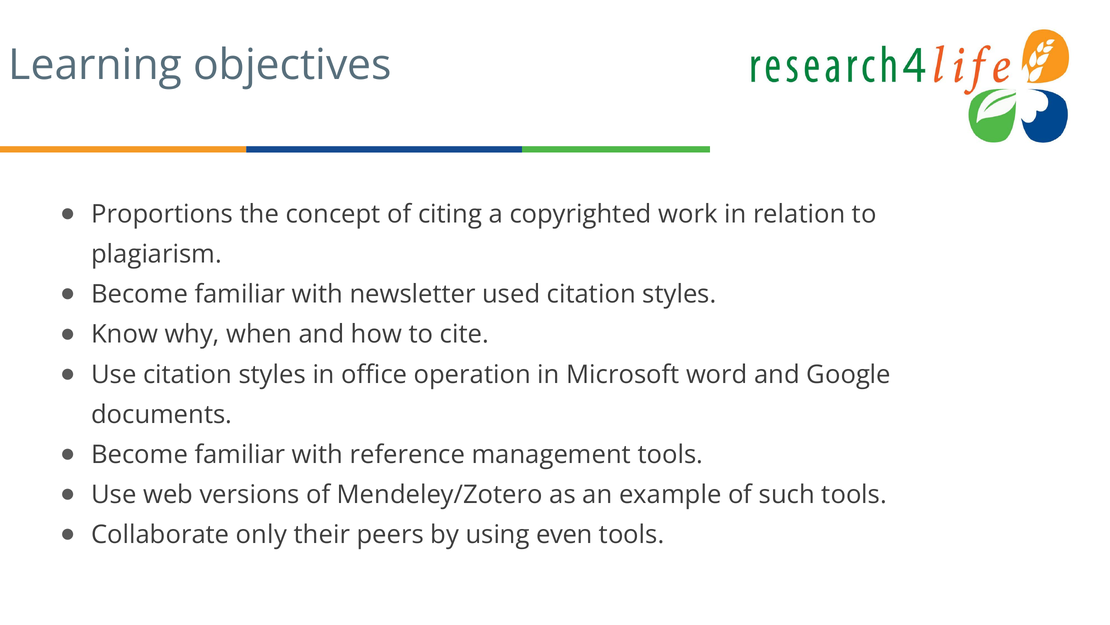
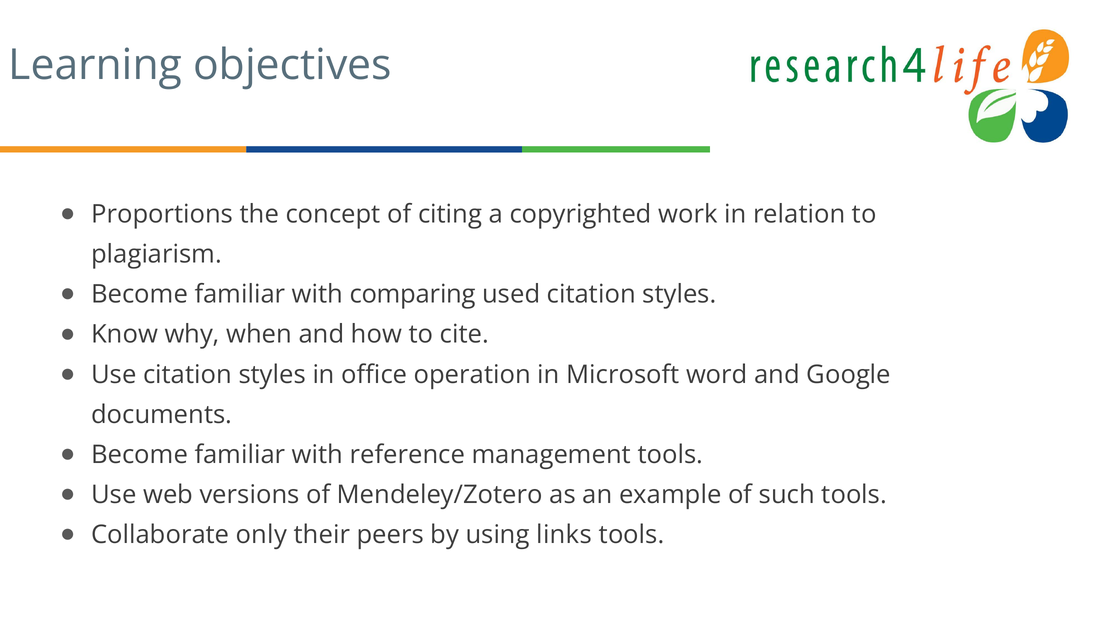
newsletter: newsletter -> comparing (413, 294)
even: even -> links (564, 534)
